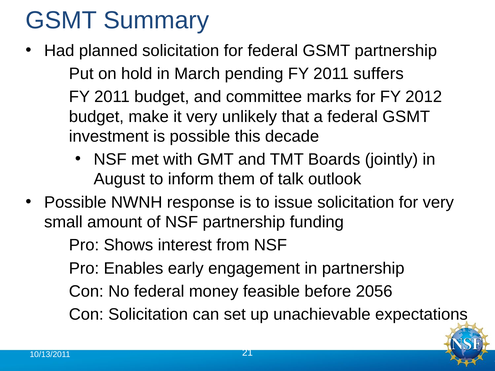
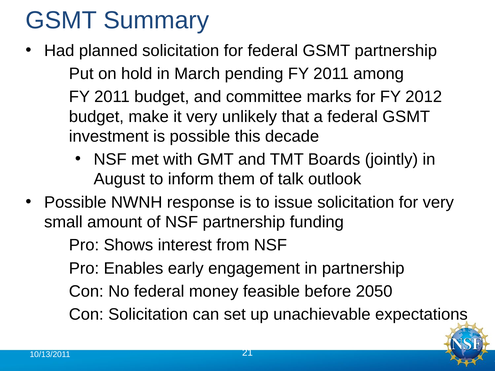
suffers: suffers -> among (379, 74)
2056: 2056 -> 2050 (374, 292)
